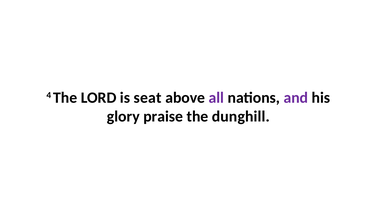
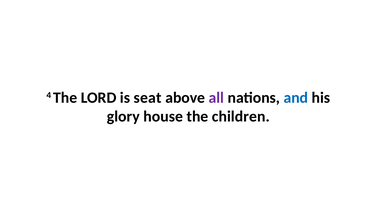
and colour: purple -> blue (296, 98)
praise: praise -> house (163, 117)
dunghill: dunghill -> children (241, 117)
